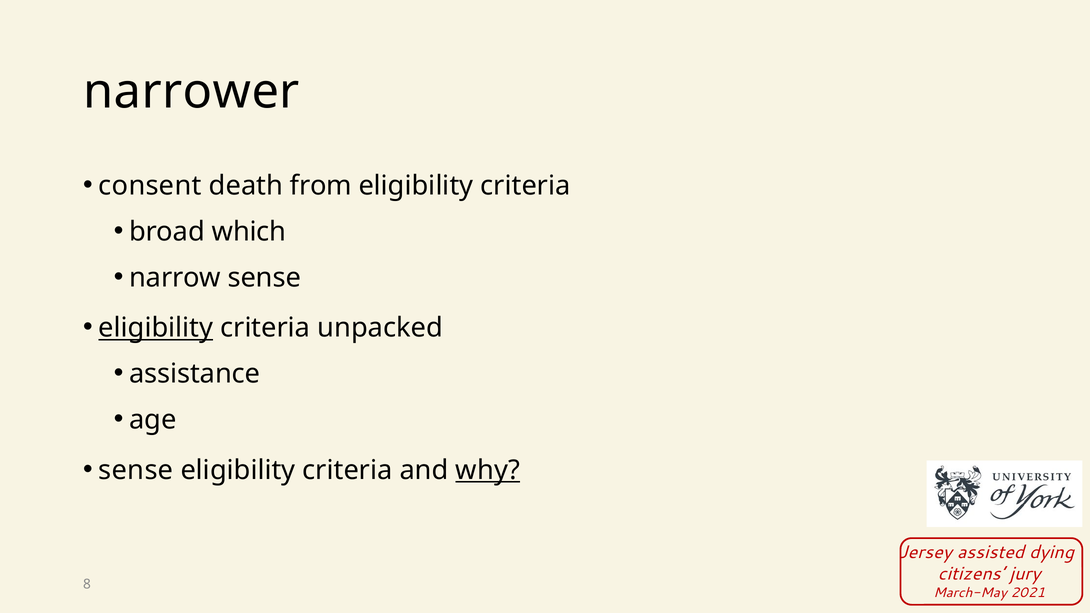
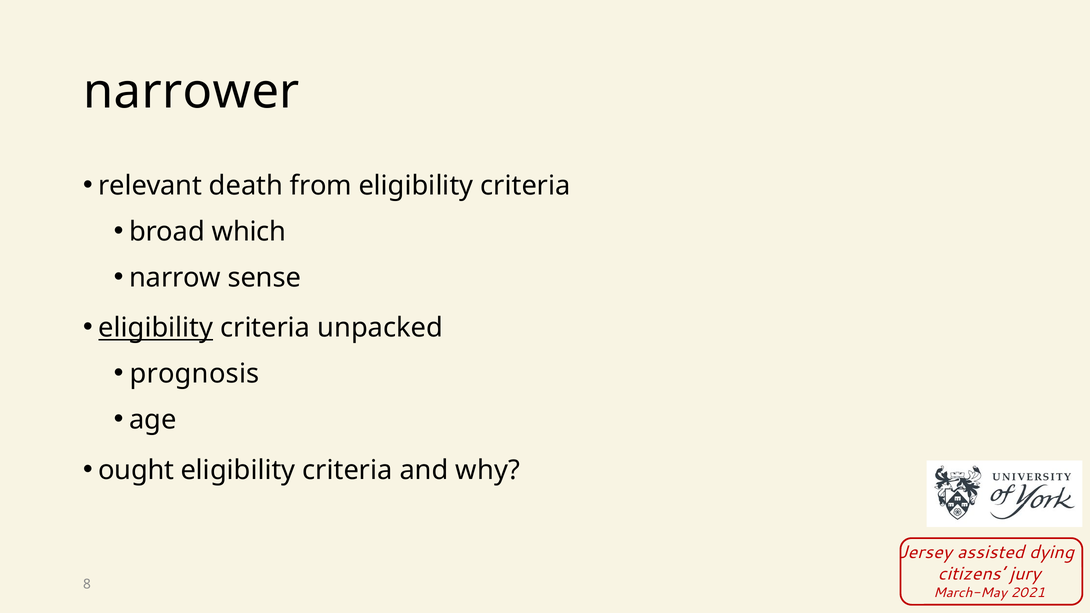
consent: consent -> relevant (150, 186)
assistance: assistance -> prognosis (195, 374)
sense: sense -> ought (136, 470)
why underline: present -> none (488, 470)
